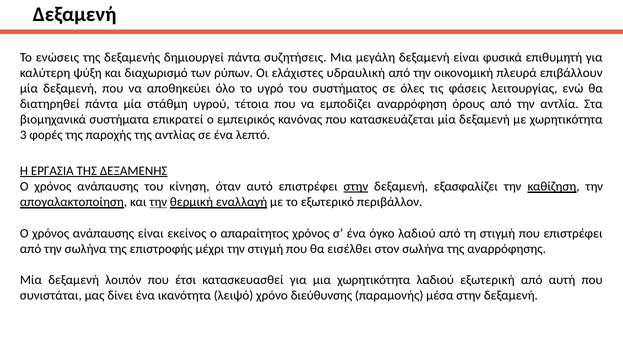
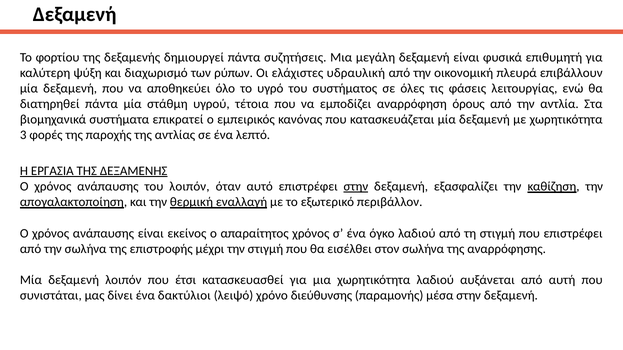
ενώσεις: ενώσεις -> φορτίου (58, 57)
του κίνηση: κίνηση -> λοιπόν (189, 187)
την underline: present -> none (158, 202)
εξωτερική: εξωτερική -> αυξάνεται (487, 280)
ικανότητα: ικανότητα -> δακτύλιοι (184, 296)
